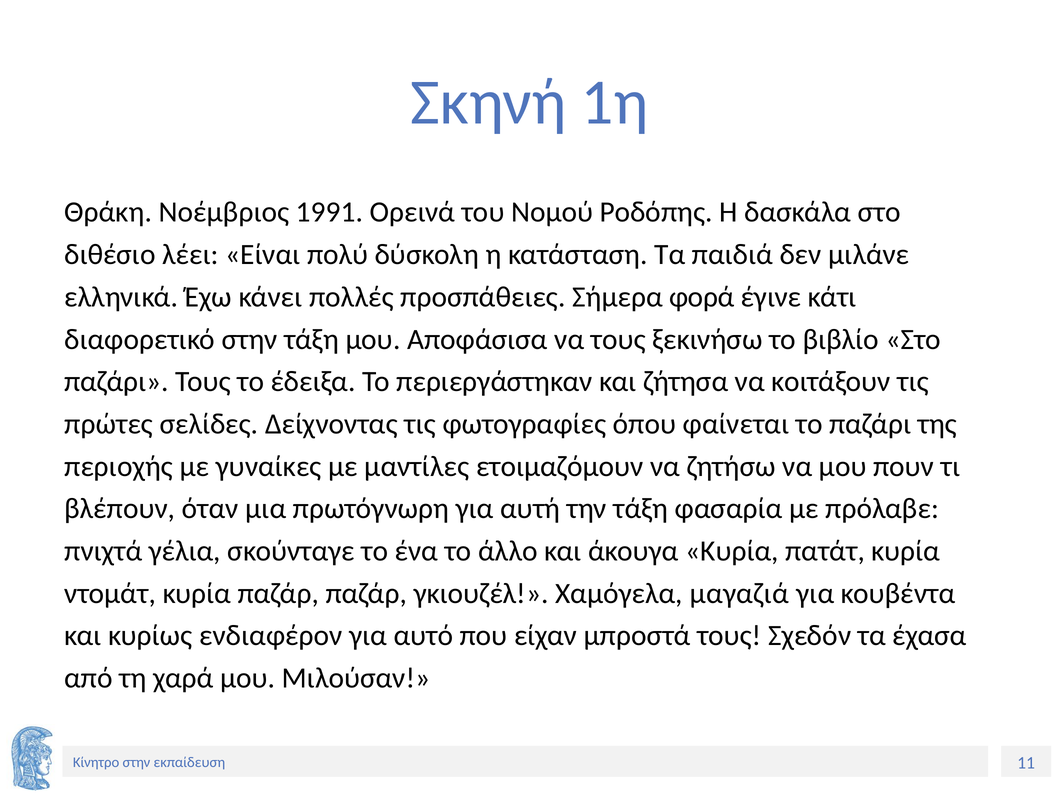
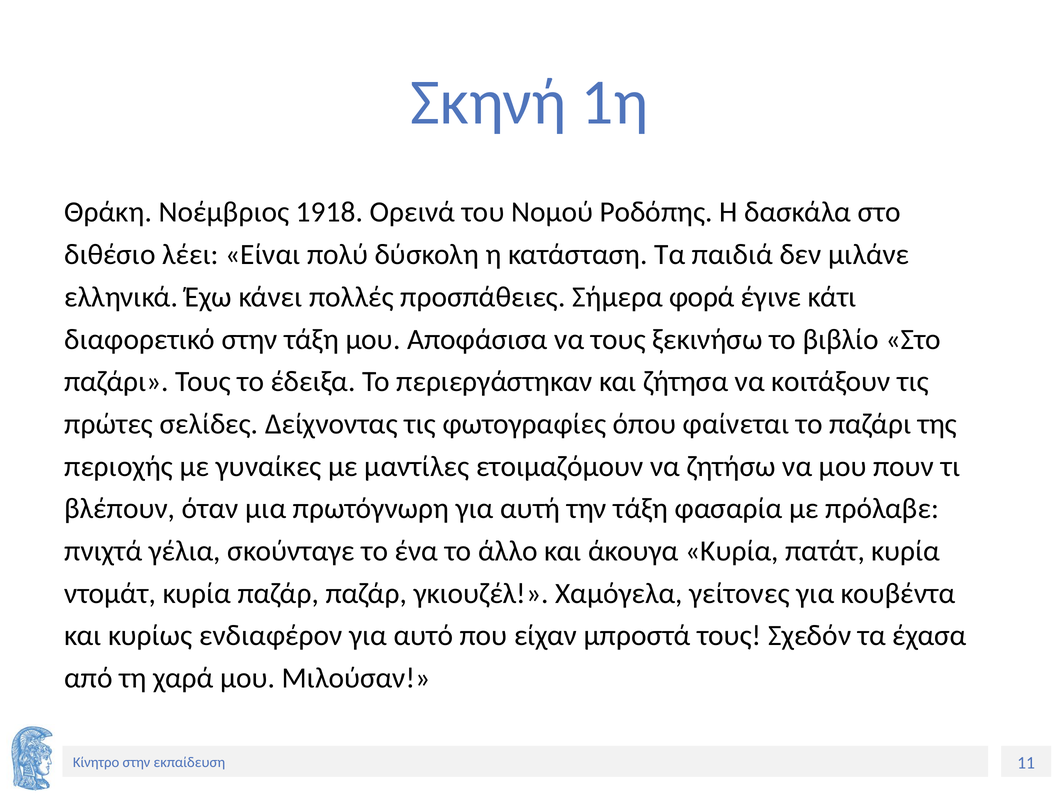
1991: 1991 -> 1918 (329, 212)
μαγαζιά: μαγαζιά -> γείτονες (739, 594)
